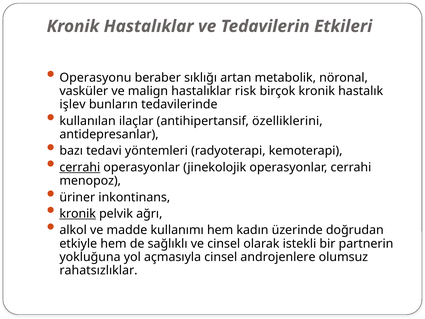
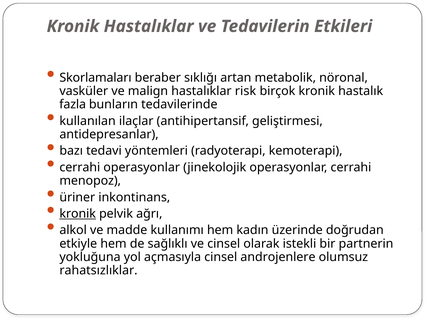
Operasyonu: Operasyonu -> Skorlamaları (96, 78)
işlev: işlev -> fazla (73, 104)
özelliklerini: özelliklerini -> geliştirmesi (287, 121)
cerrahi underline: present -> none (80, 167)
